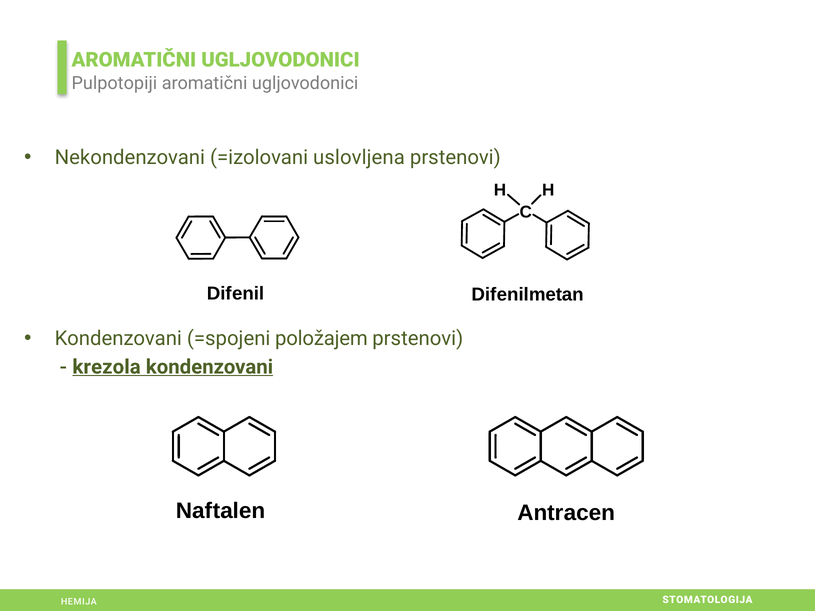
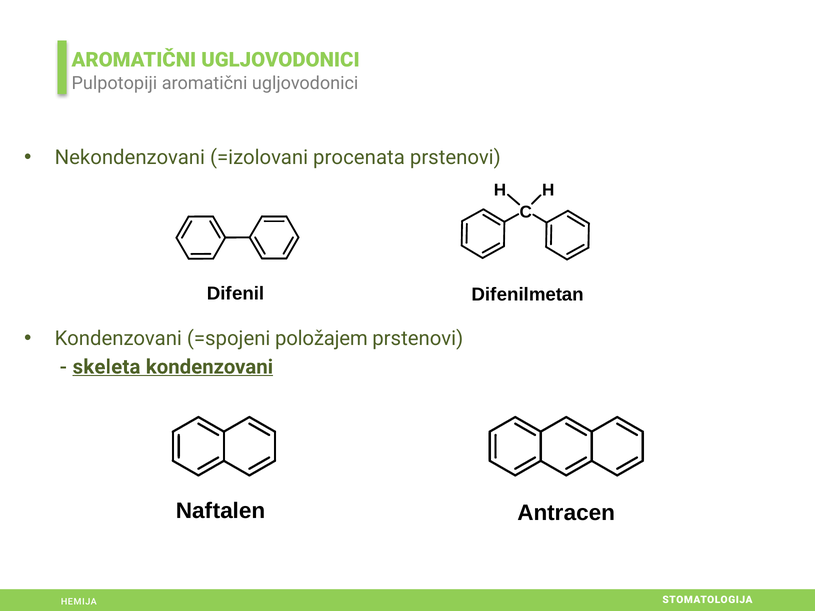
uslovljena: uslovljena -> procenata (359, 158)
krezola: krezola -> skeleta (107, 367)
